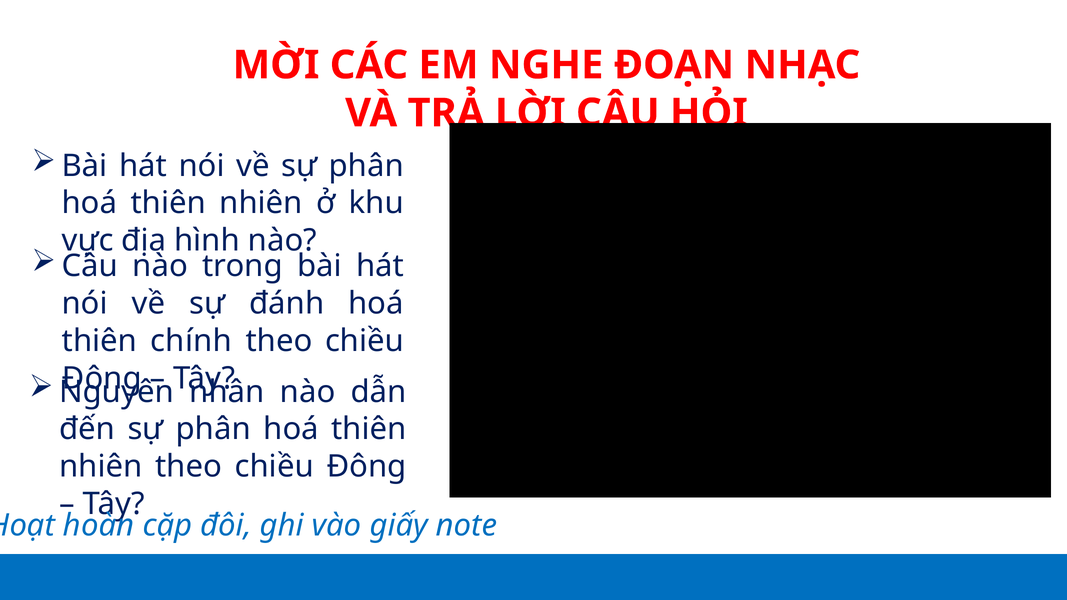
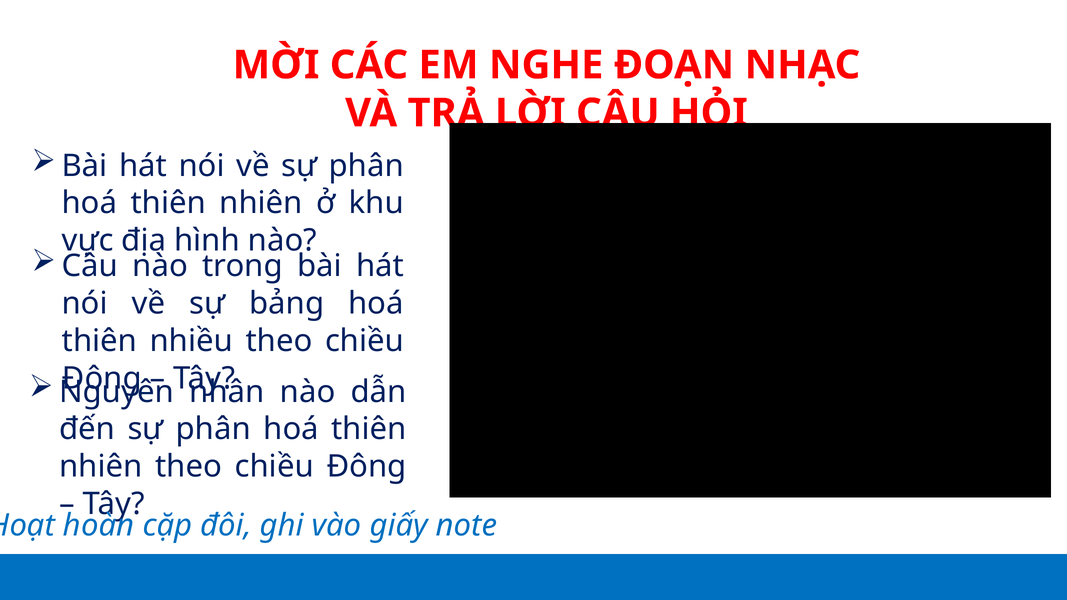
đánh: đánh -> bảng (287, 304)
chính: chính -> nhiều (191, 341)
